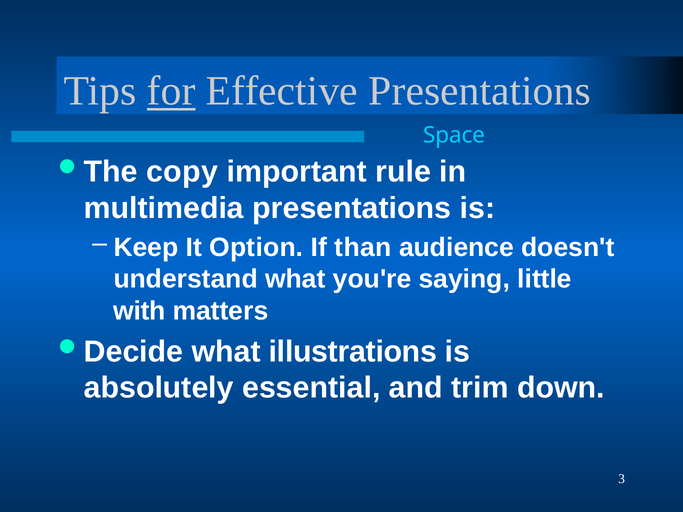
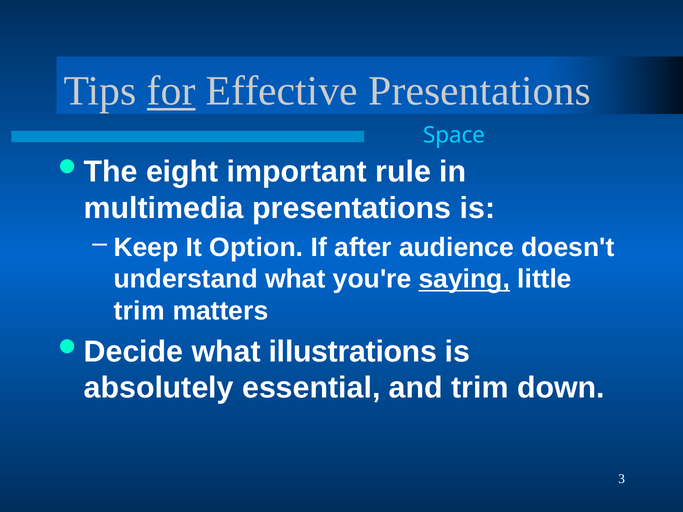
copy: copy -> eight (182, 172)
than: than -> after (363, 247)
saying underline: none -> present (464, 279)
with: with -> trim (139, 311)
